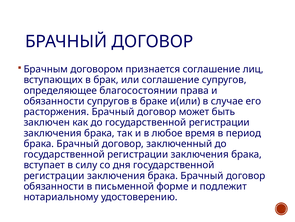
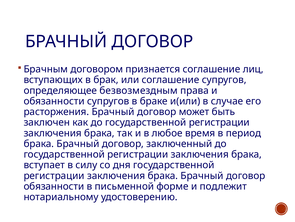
благосостоянии: благосостоянии -> безвозмездным (139, 90)
